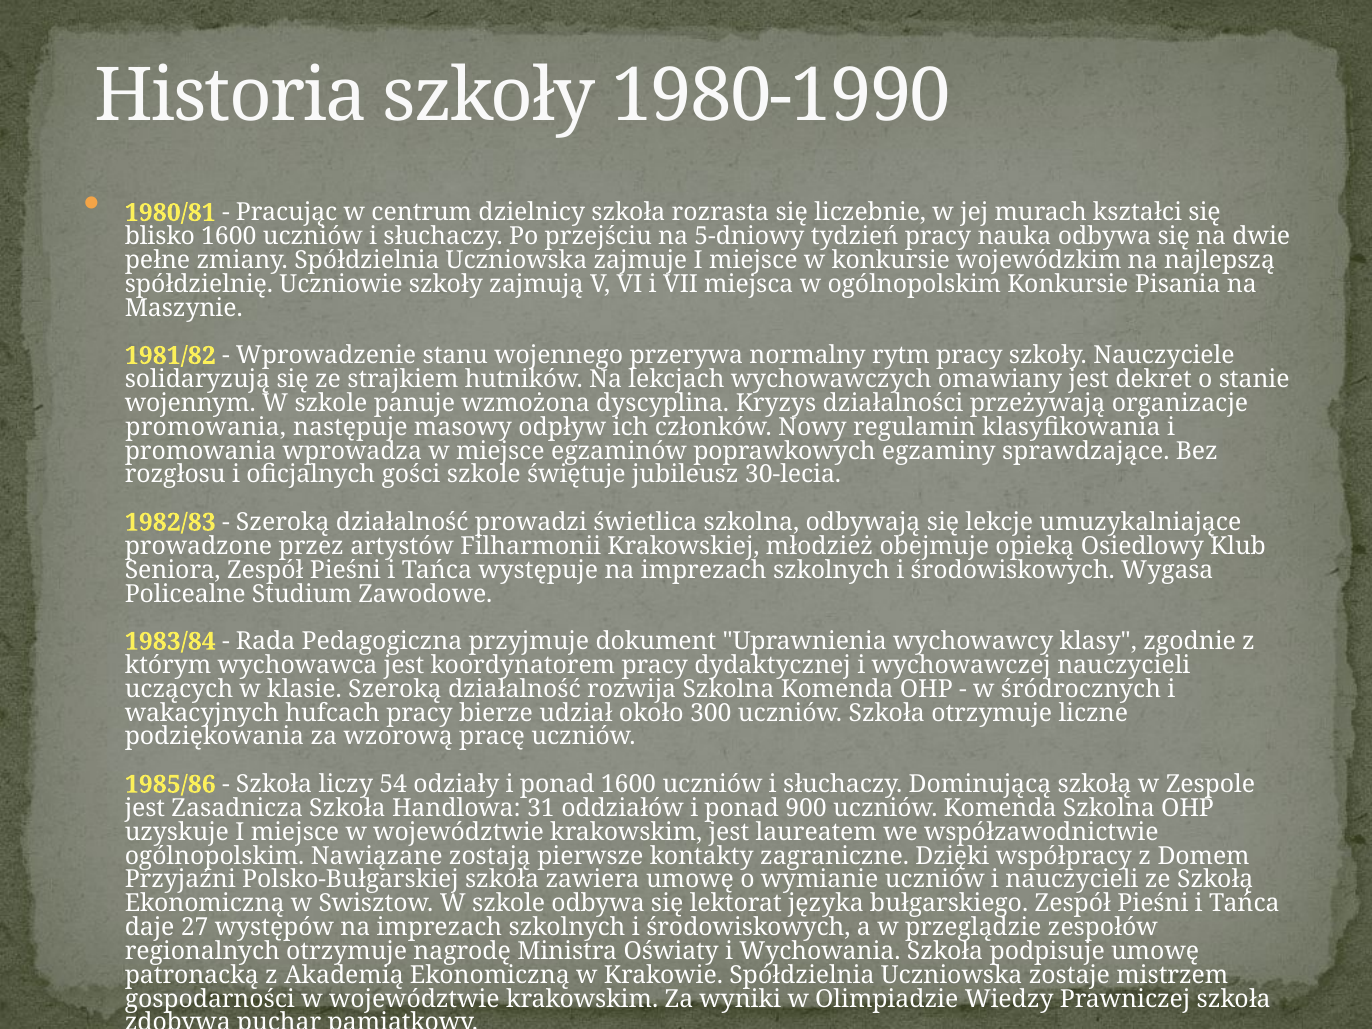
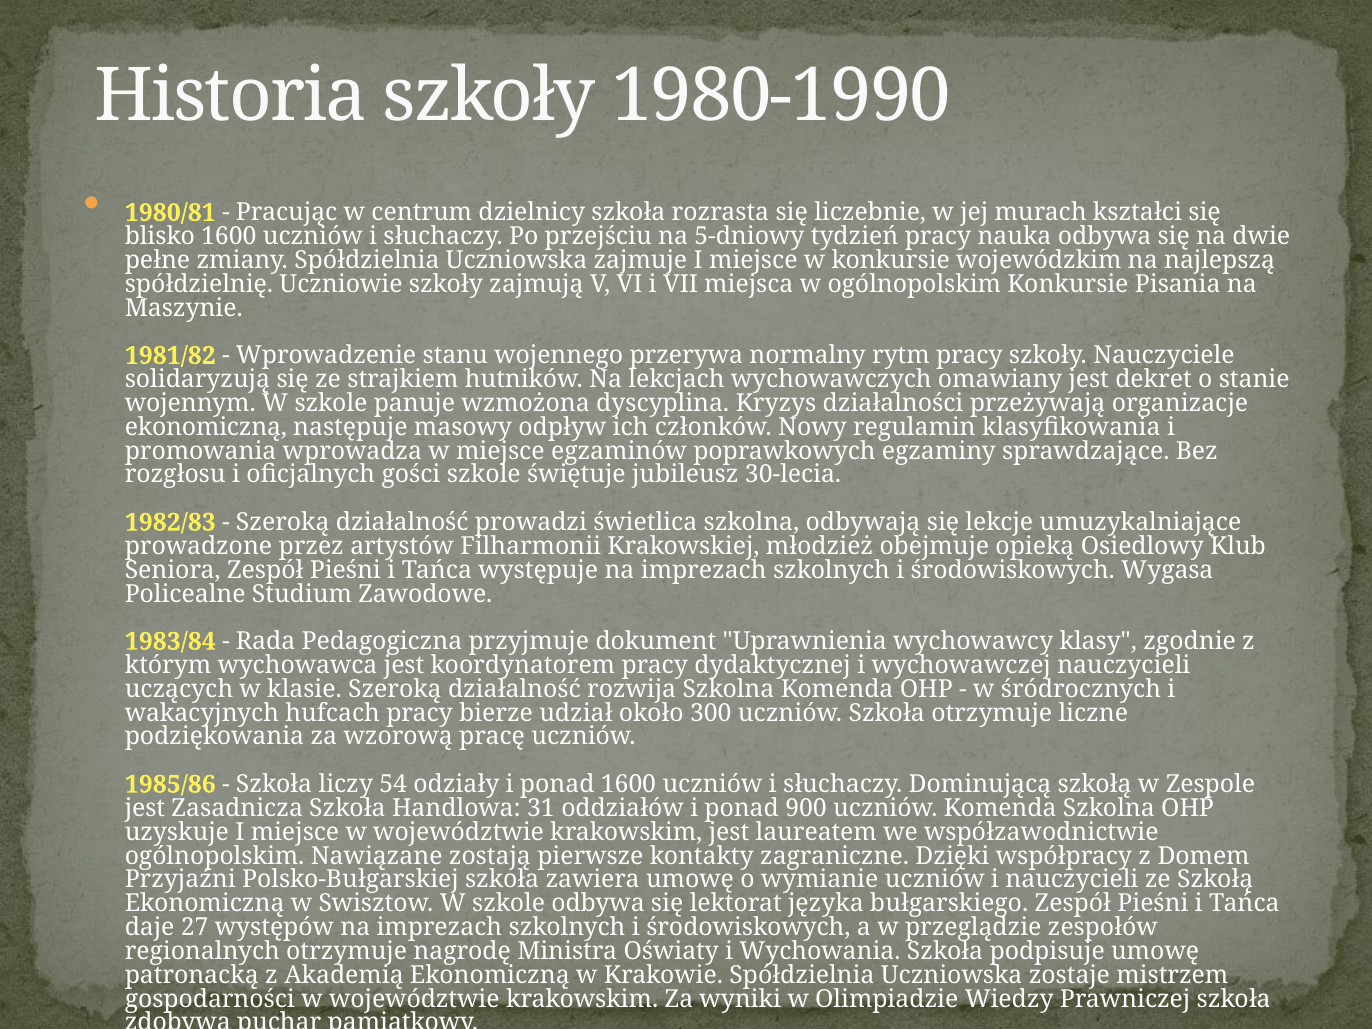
promowania: promowania -> ekonomiczną (206, 427)
